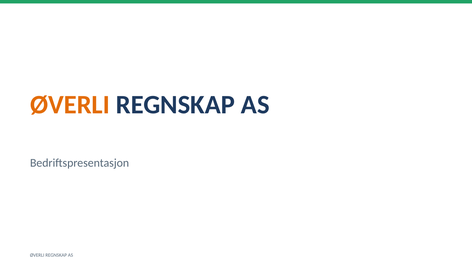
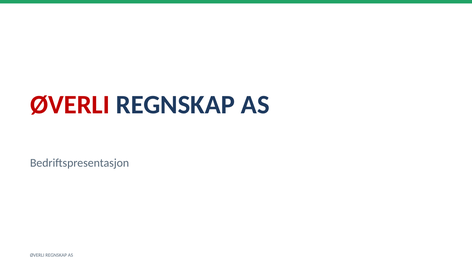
ØVERLI colour: orange -> red (70, 105)
